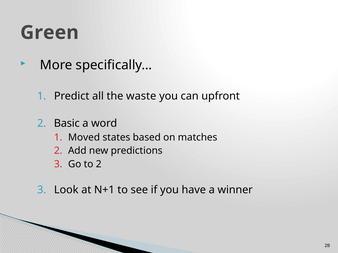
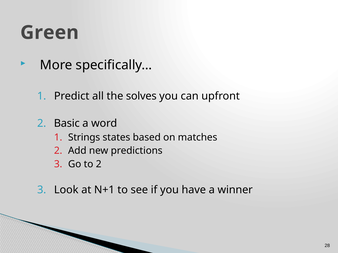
waste: waste -> solves (141, 96)
Moved: Moved -> Strings (84, 138)
